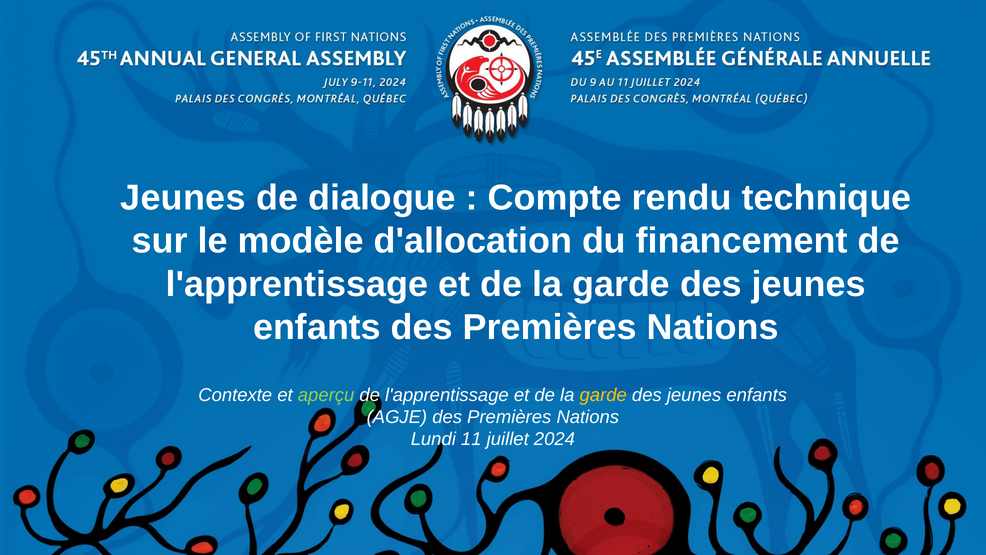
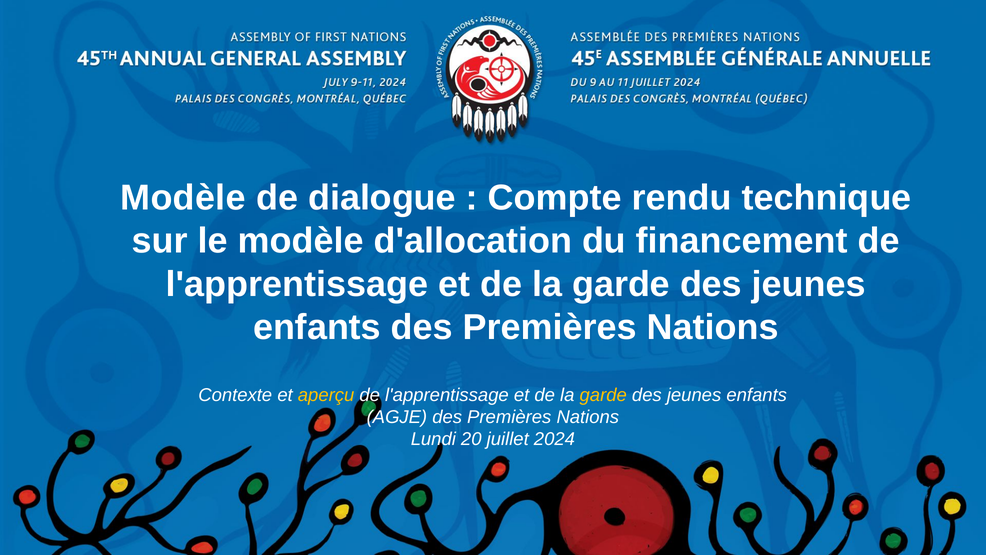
Jeunes: Jeunes -> Modèle (183, 198)
aperçu colour: light green -> yellow (326, 395)
11: 11 -> 20 (471, 439)
